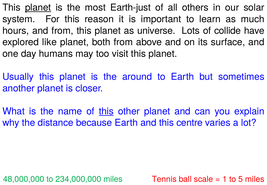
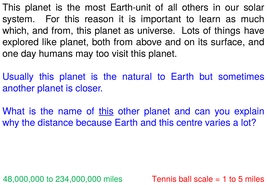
planet underline: present -> none (38, 8)
Earth-just: Earth-just -> Earth-unit (131, 8)
hours: hours -> which (16, 31)
collide: collide -> things (227, 31)
around: around -> natural (137, 77)
